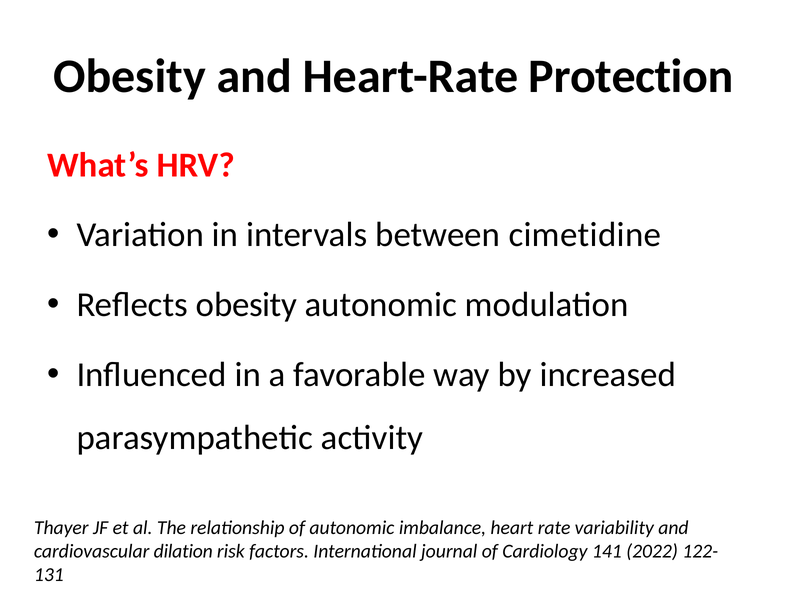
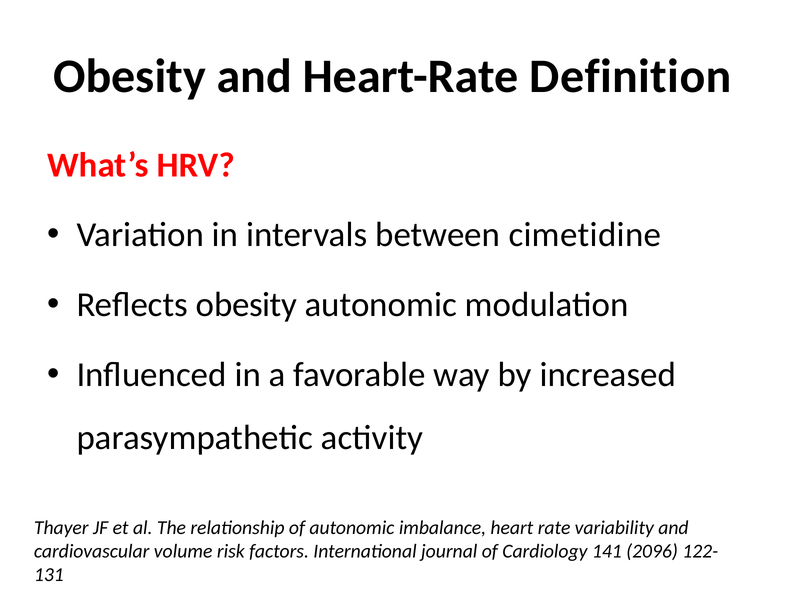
Protection: Protection -> Definition (630, 76)
dilation: dilation -> volume (183, 551)
2022: 2022 -> 2096 (652, 551)
